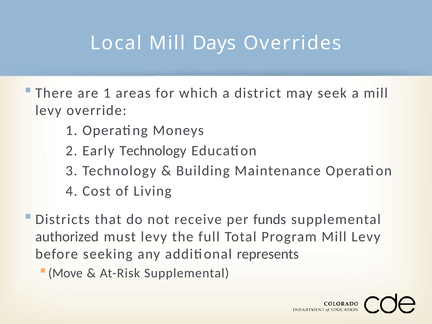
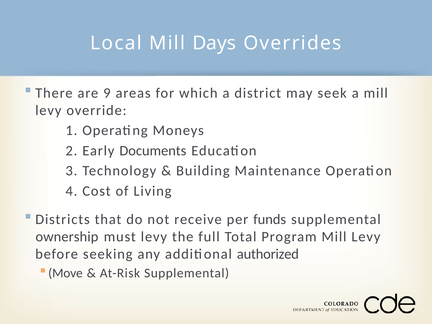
are 1: 1 -> 9 (107, 93)
Early Technology: Technology -> Documents (153, 151)
authorized: authorized -> ownership (67, 237)
represents: represents -> authorized (268, 254)
